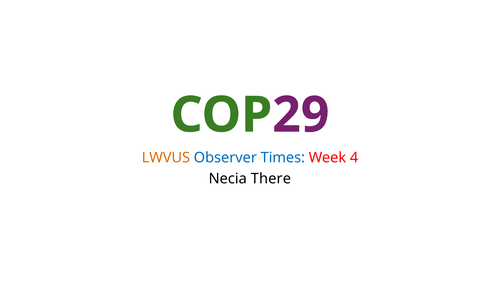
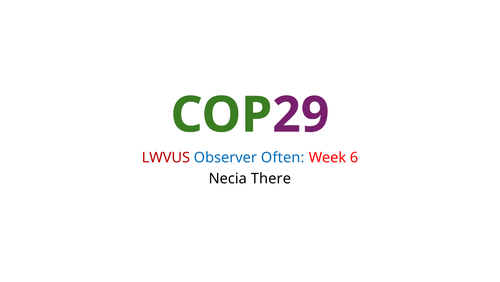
LWVUS colour: orange -> red (166, 157)
Times: Times -> Often (283, 157)
4: 4 -> 6 (354, 157)
